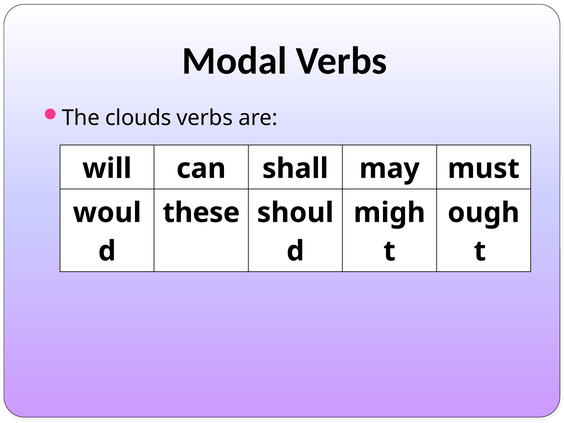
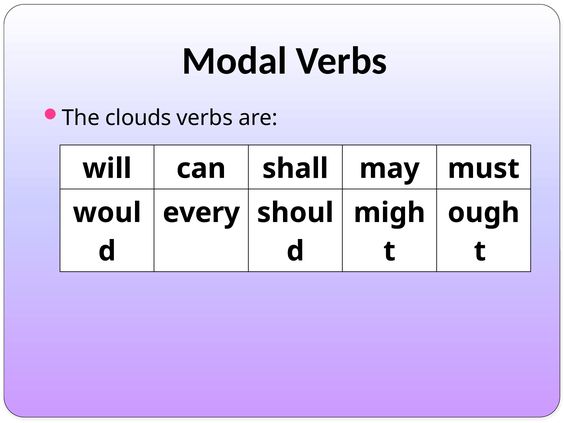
these: these -> every (201, 213)
